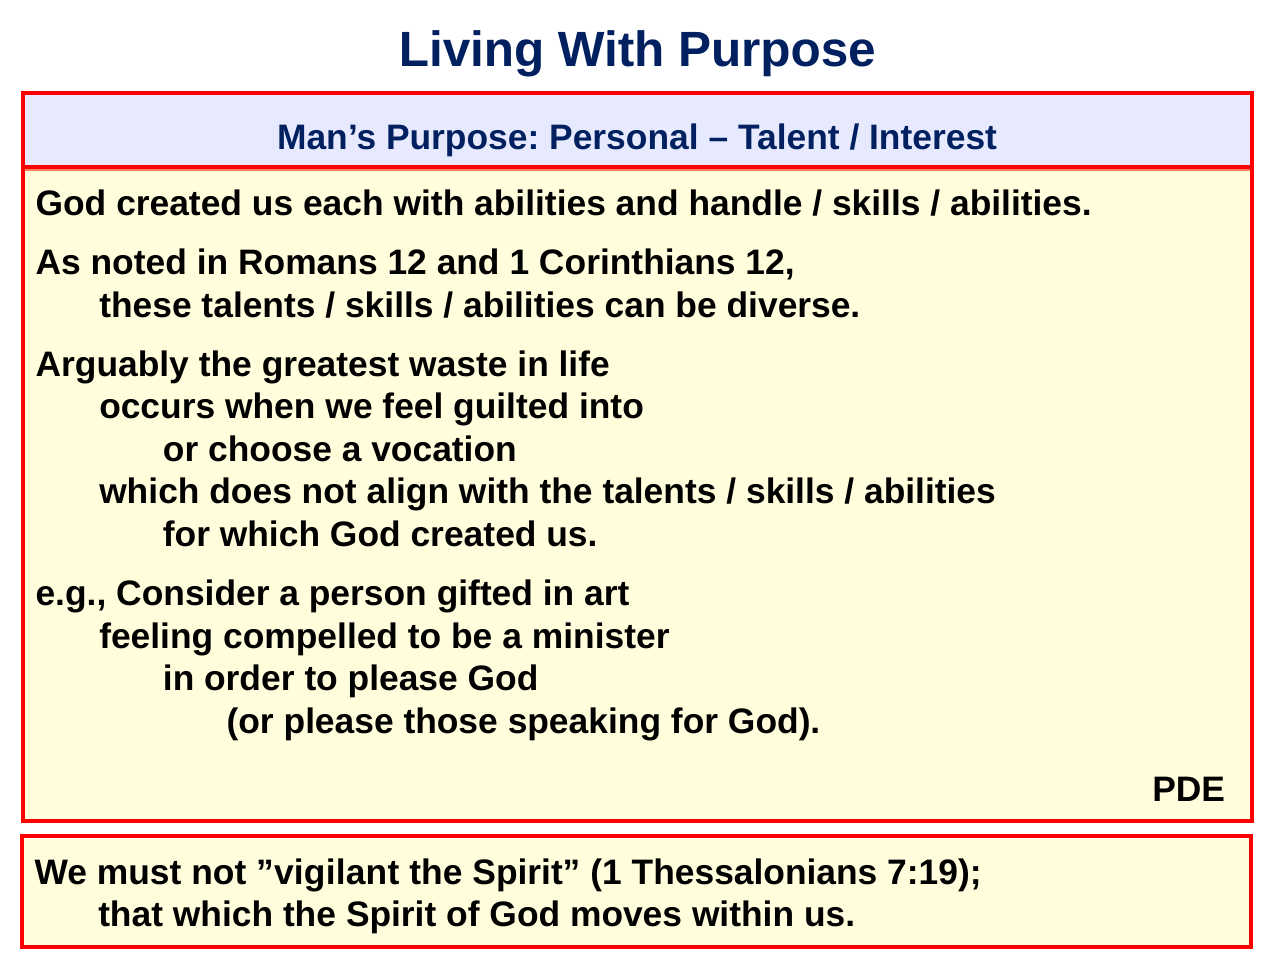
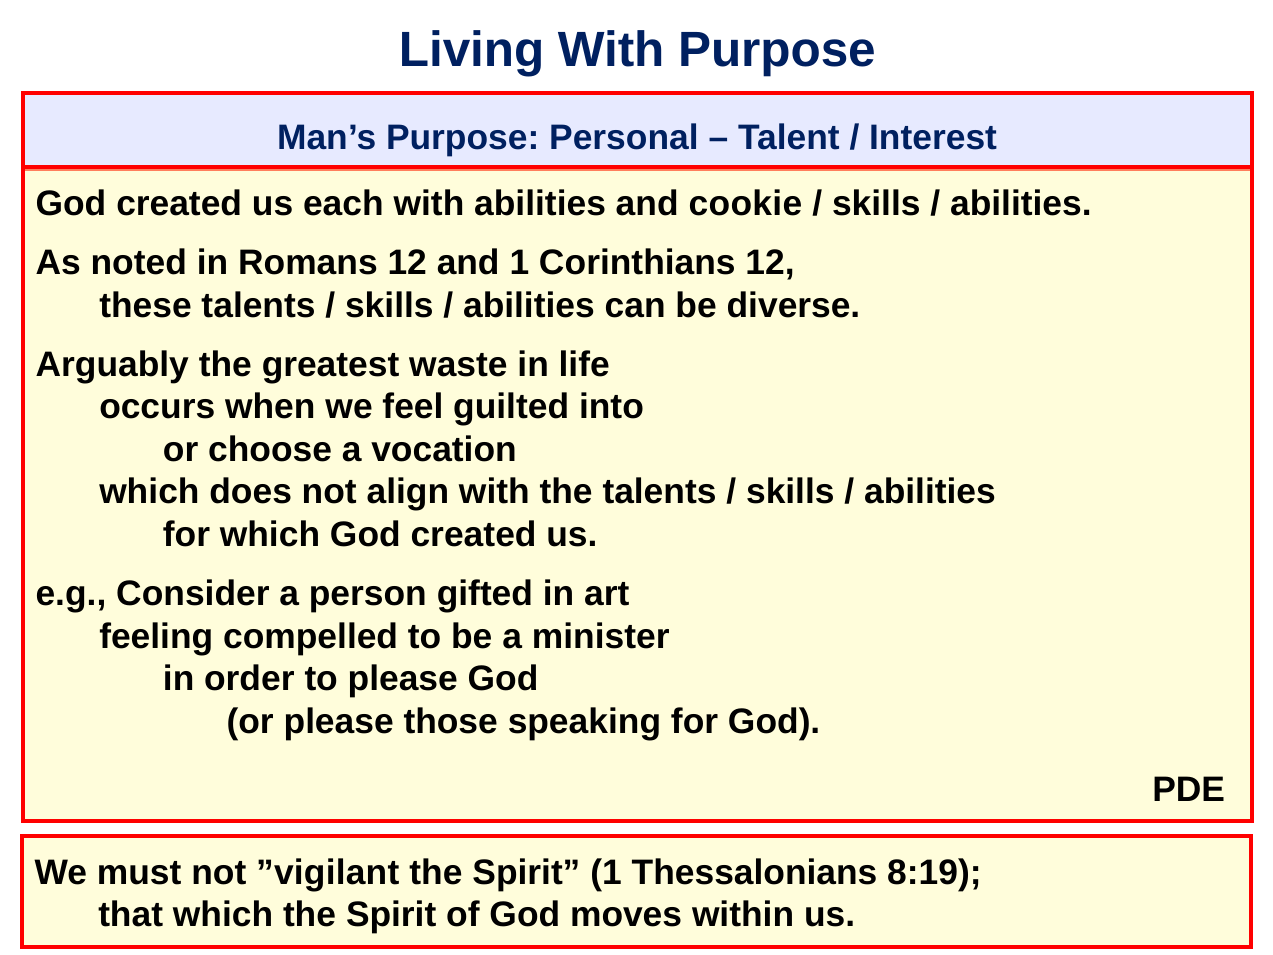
handle: handle -> cookie (745, 203)
7:19: 7:19 -> 8:19 (934, 873)
